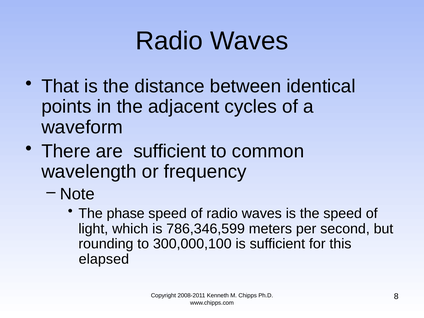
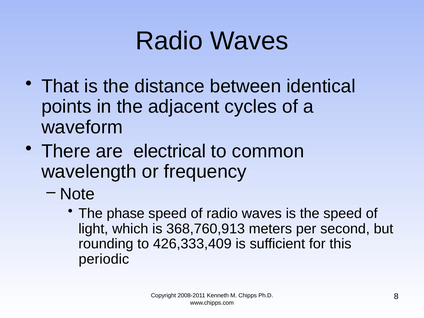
are sufficient: sufficient -> electrical (170, 151)
786,346,599: 786,346,599 -> 368,760,913 (206, 229)
300,000,100: 300,000,100 -> 426,333,409 (192, 244)
elapsed: elapsed -> periodic (104, 259)
